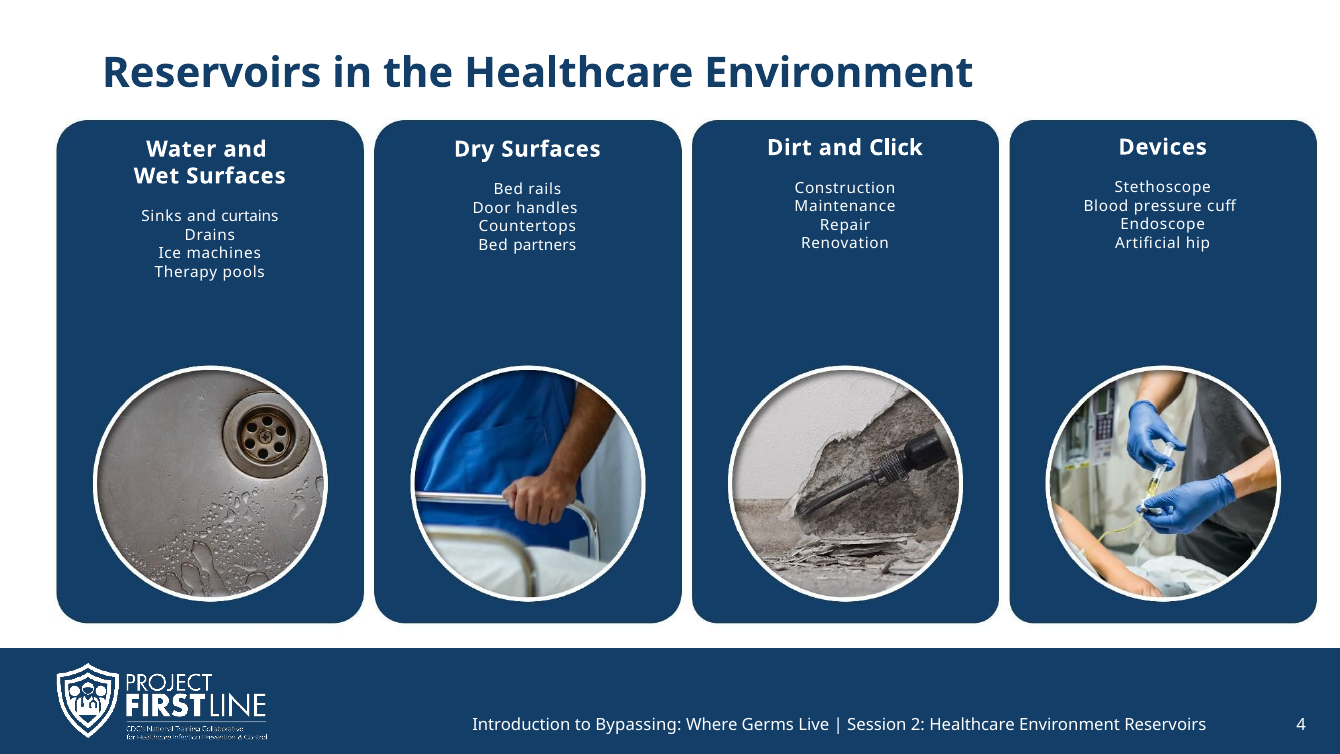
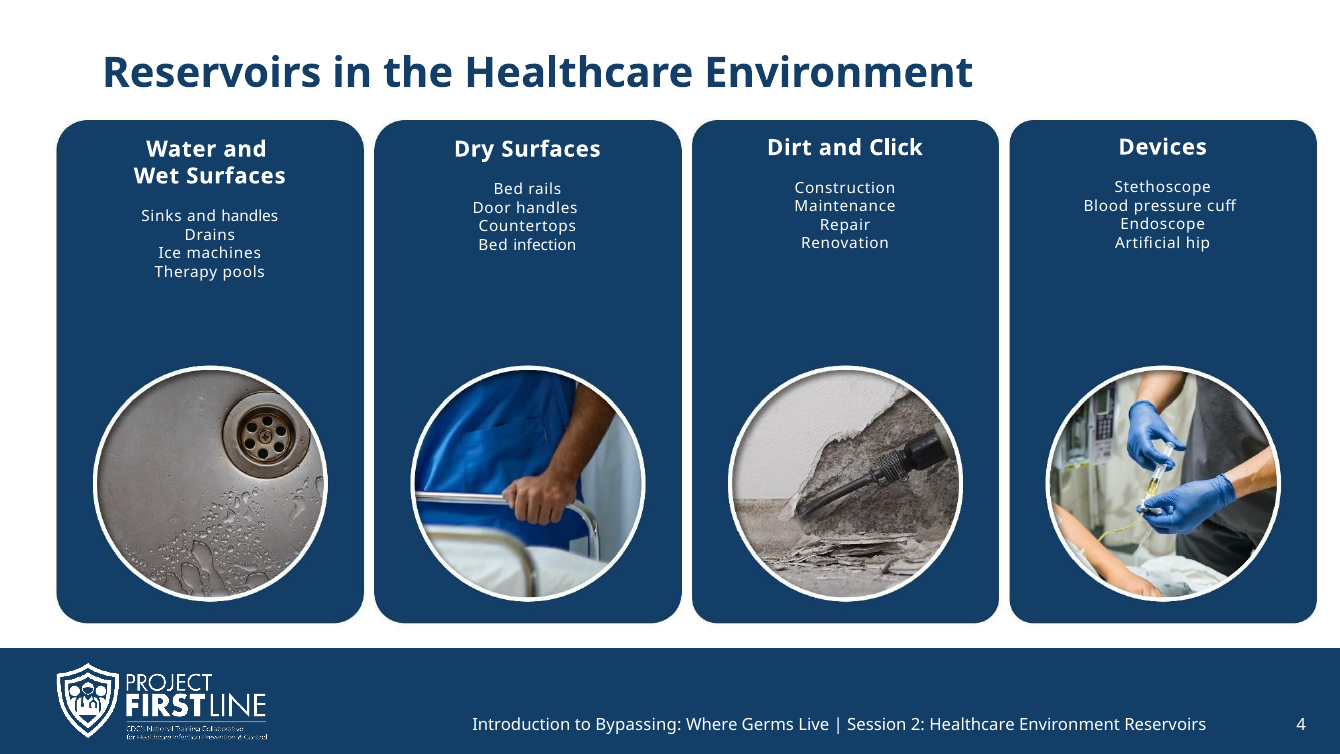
and curtains: curtains -> handles (250, 217)
partners: partners -> infection (545, 245)
